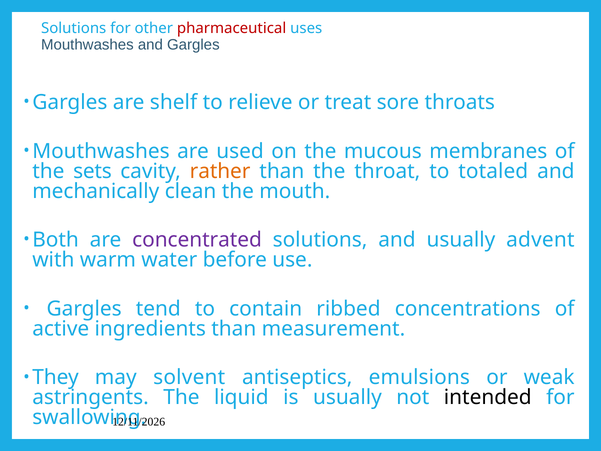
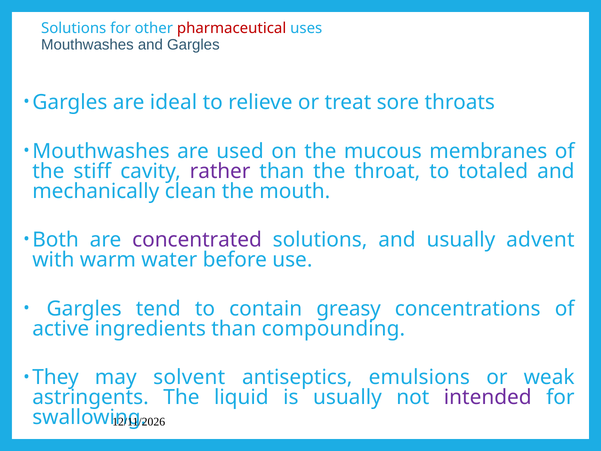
shelf: shelf -> ideal (174, 102)
sets: sets -> stiff (92, 171)
rather colour: orange -> purple (220, 171)
ribbed: ribbed -> greasy (349, 309)
measurement: measurement -> compounding (333, 329)
intended colour: black -> purple (488, 397)
